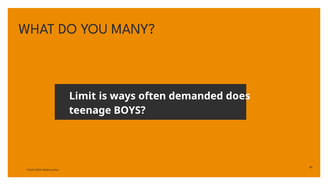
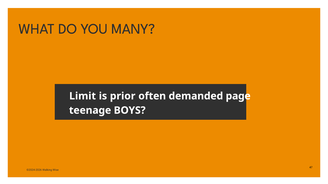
ways: ways -> prior (123, 96)
does: does -> page (238, 96)
